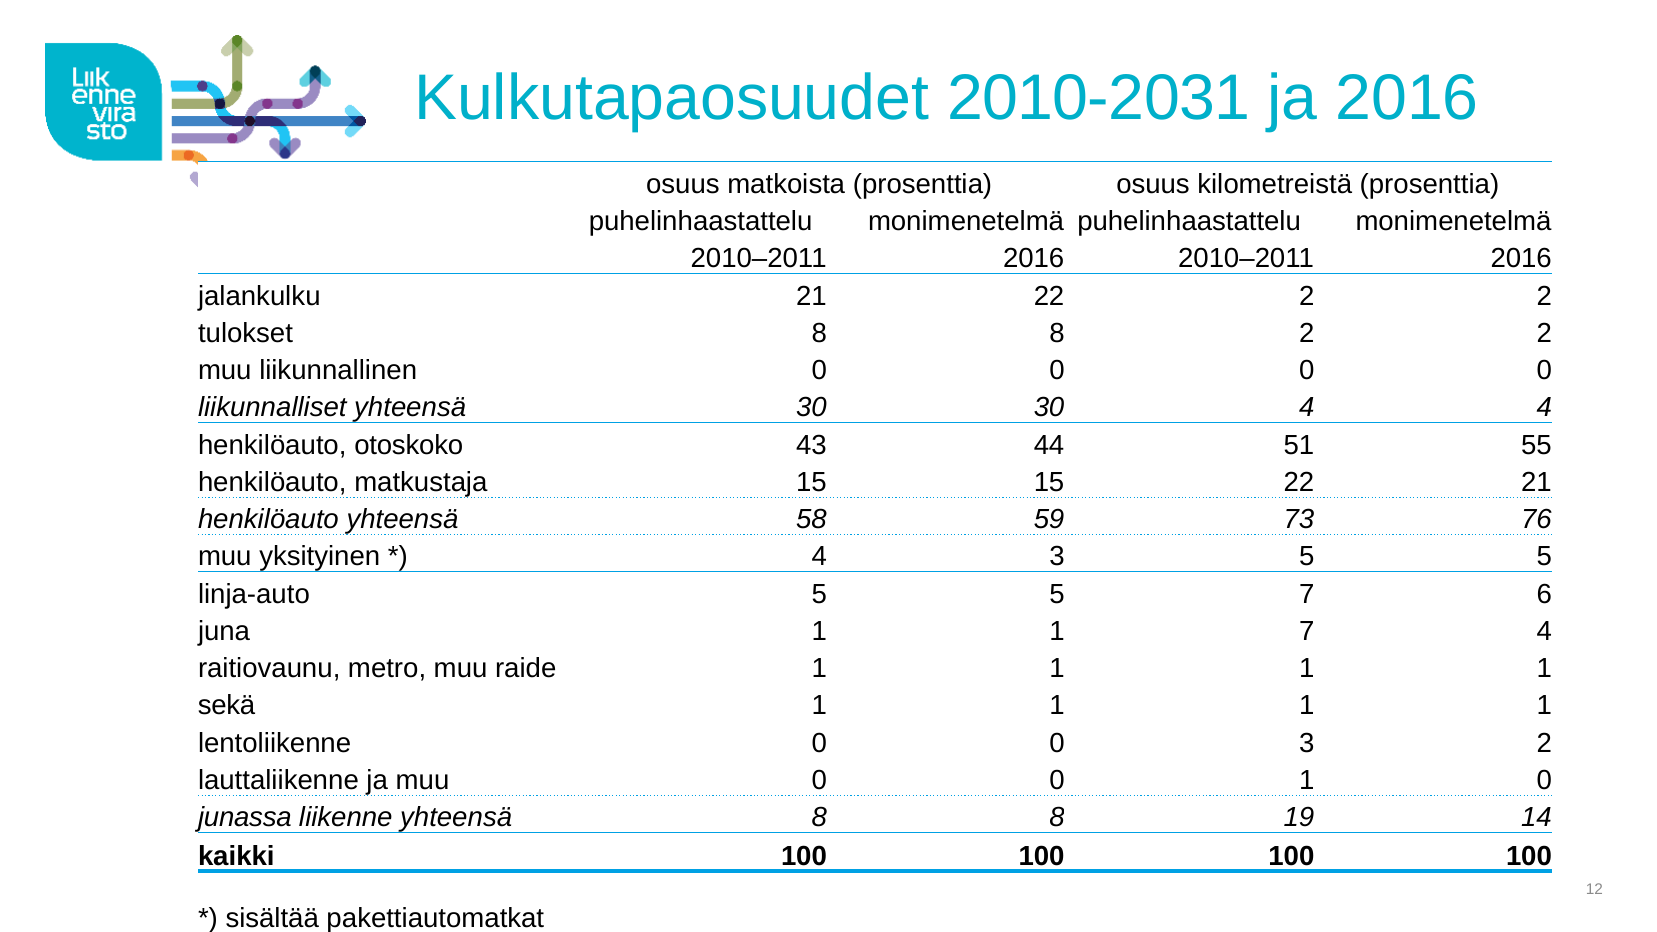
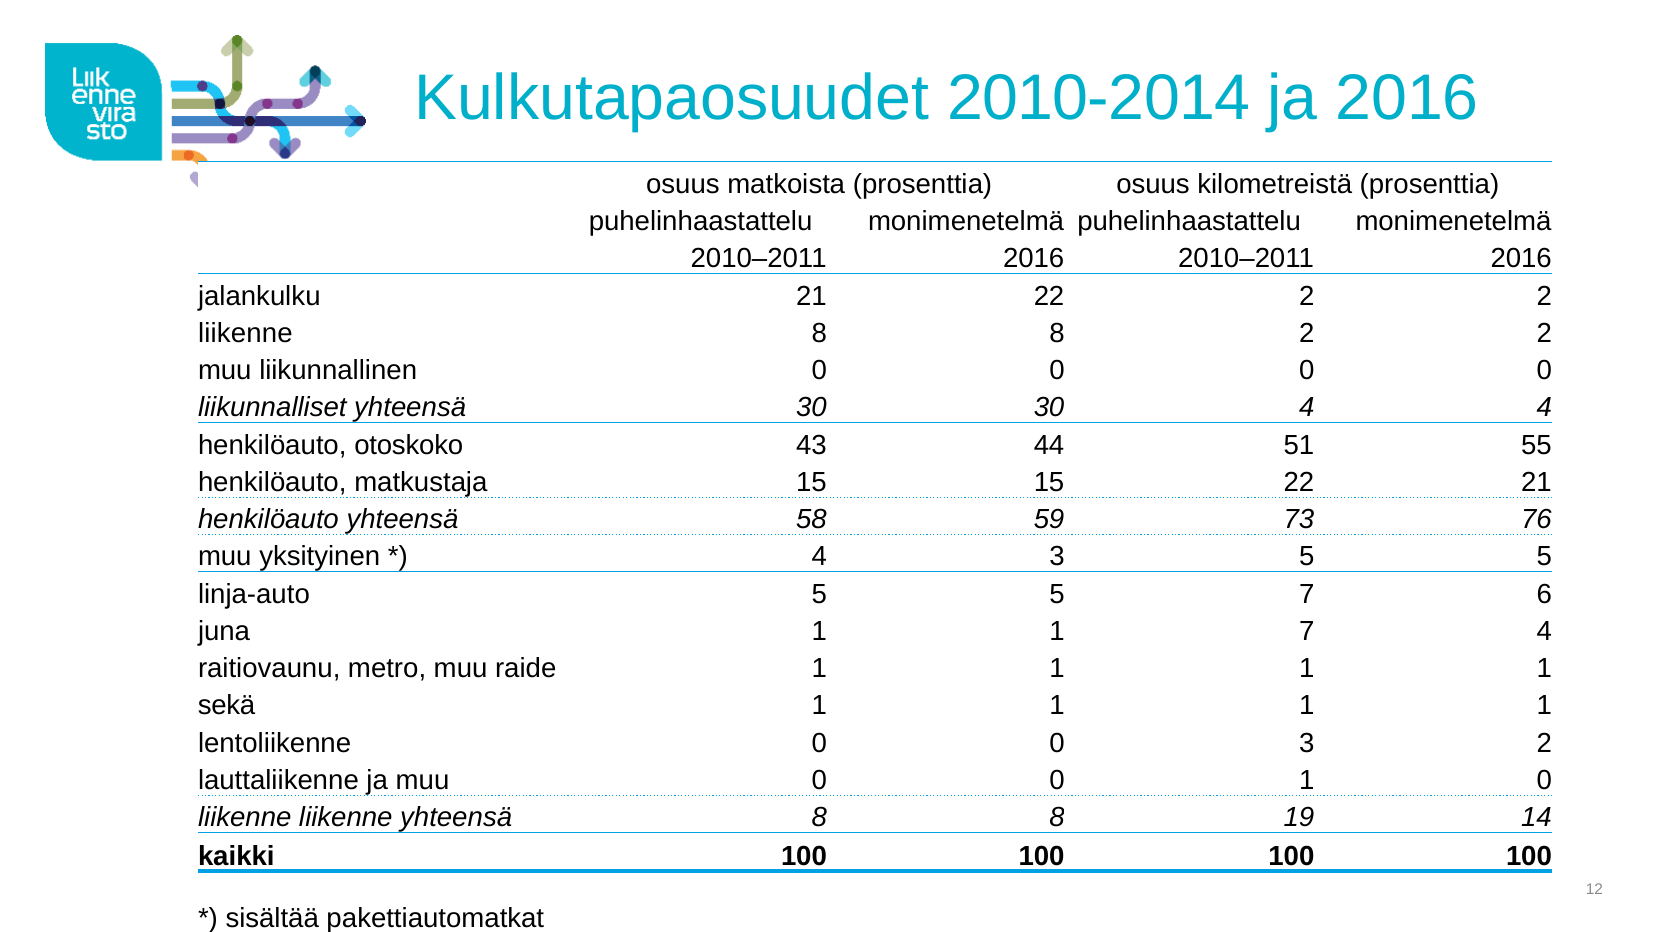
2010-2031: 2010-2031 -> 2010-2014 (1099, 98)
tulokset: tulokset -> liikenne (245, 333)
junassa: junassa -> liikenne (245, 818)
